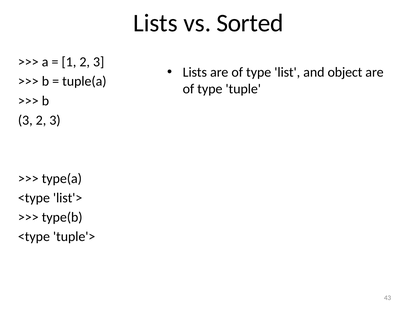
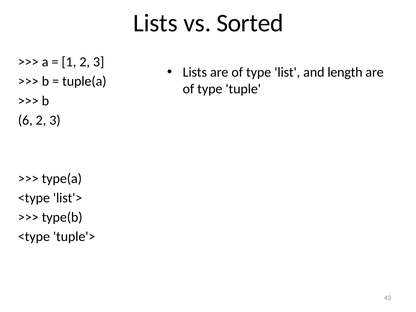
object: object -> length (345, 72)
3: 3 -> 6 (25, 120)
